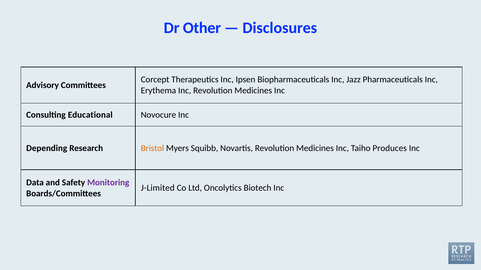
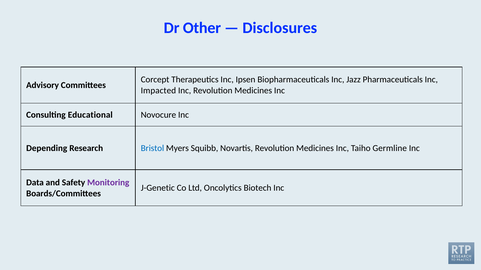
Erythema: Erythema -> Impacted (158, 91)
Bristol colour: orange -> blue (152, 148)
Produces: Produces -> Germline (390, 148)
J-Limited: J-Limited -> J-Genetic (158, 188)
